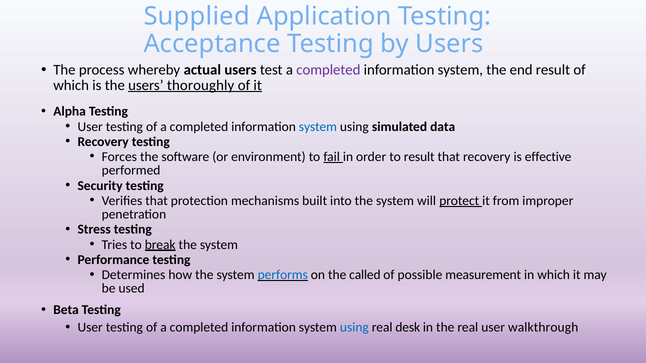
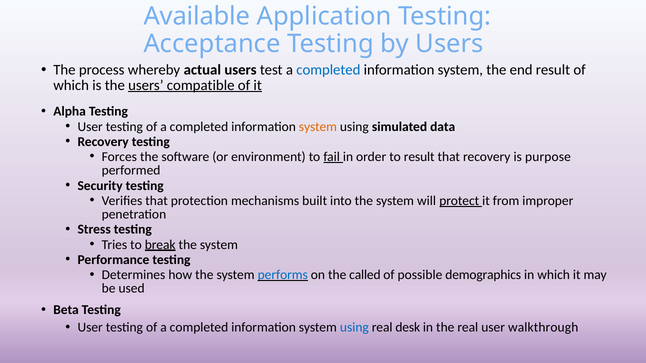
Supplied: Supplied -> Available (197, 16)
completed colour: purple -> blue (328, 70)
thoroughly: thoroughly -> compatible (201, 85)
system colour: blue -> orange (318, 127)
effective: effective -> purpose (548, 157)
measurement: measurement -> demographics (483, 275)
